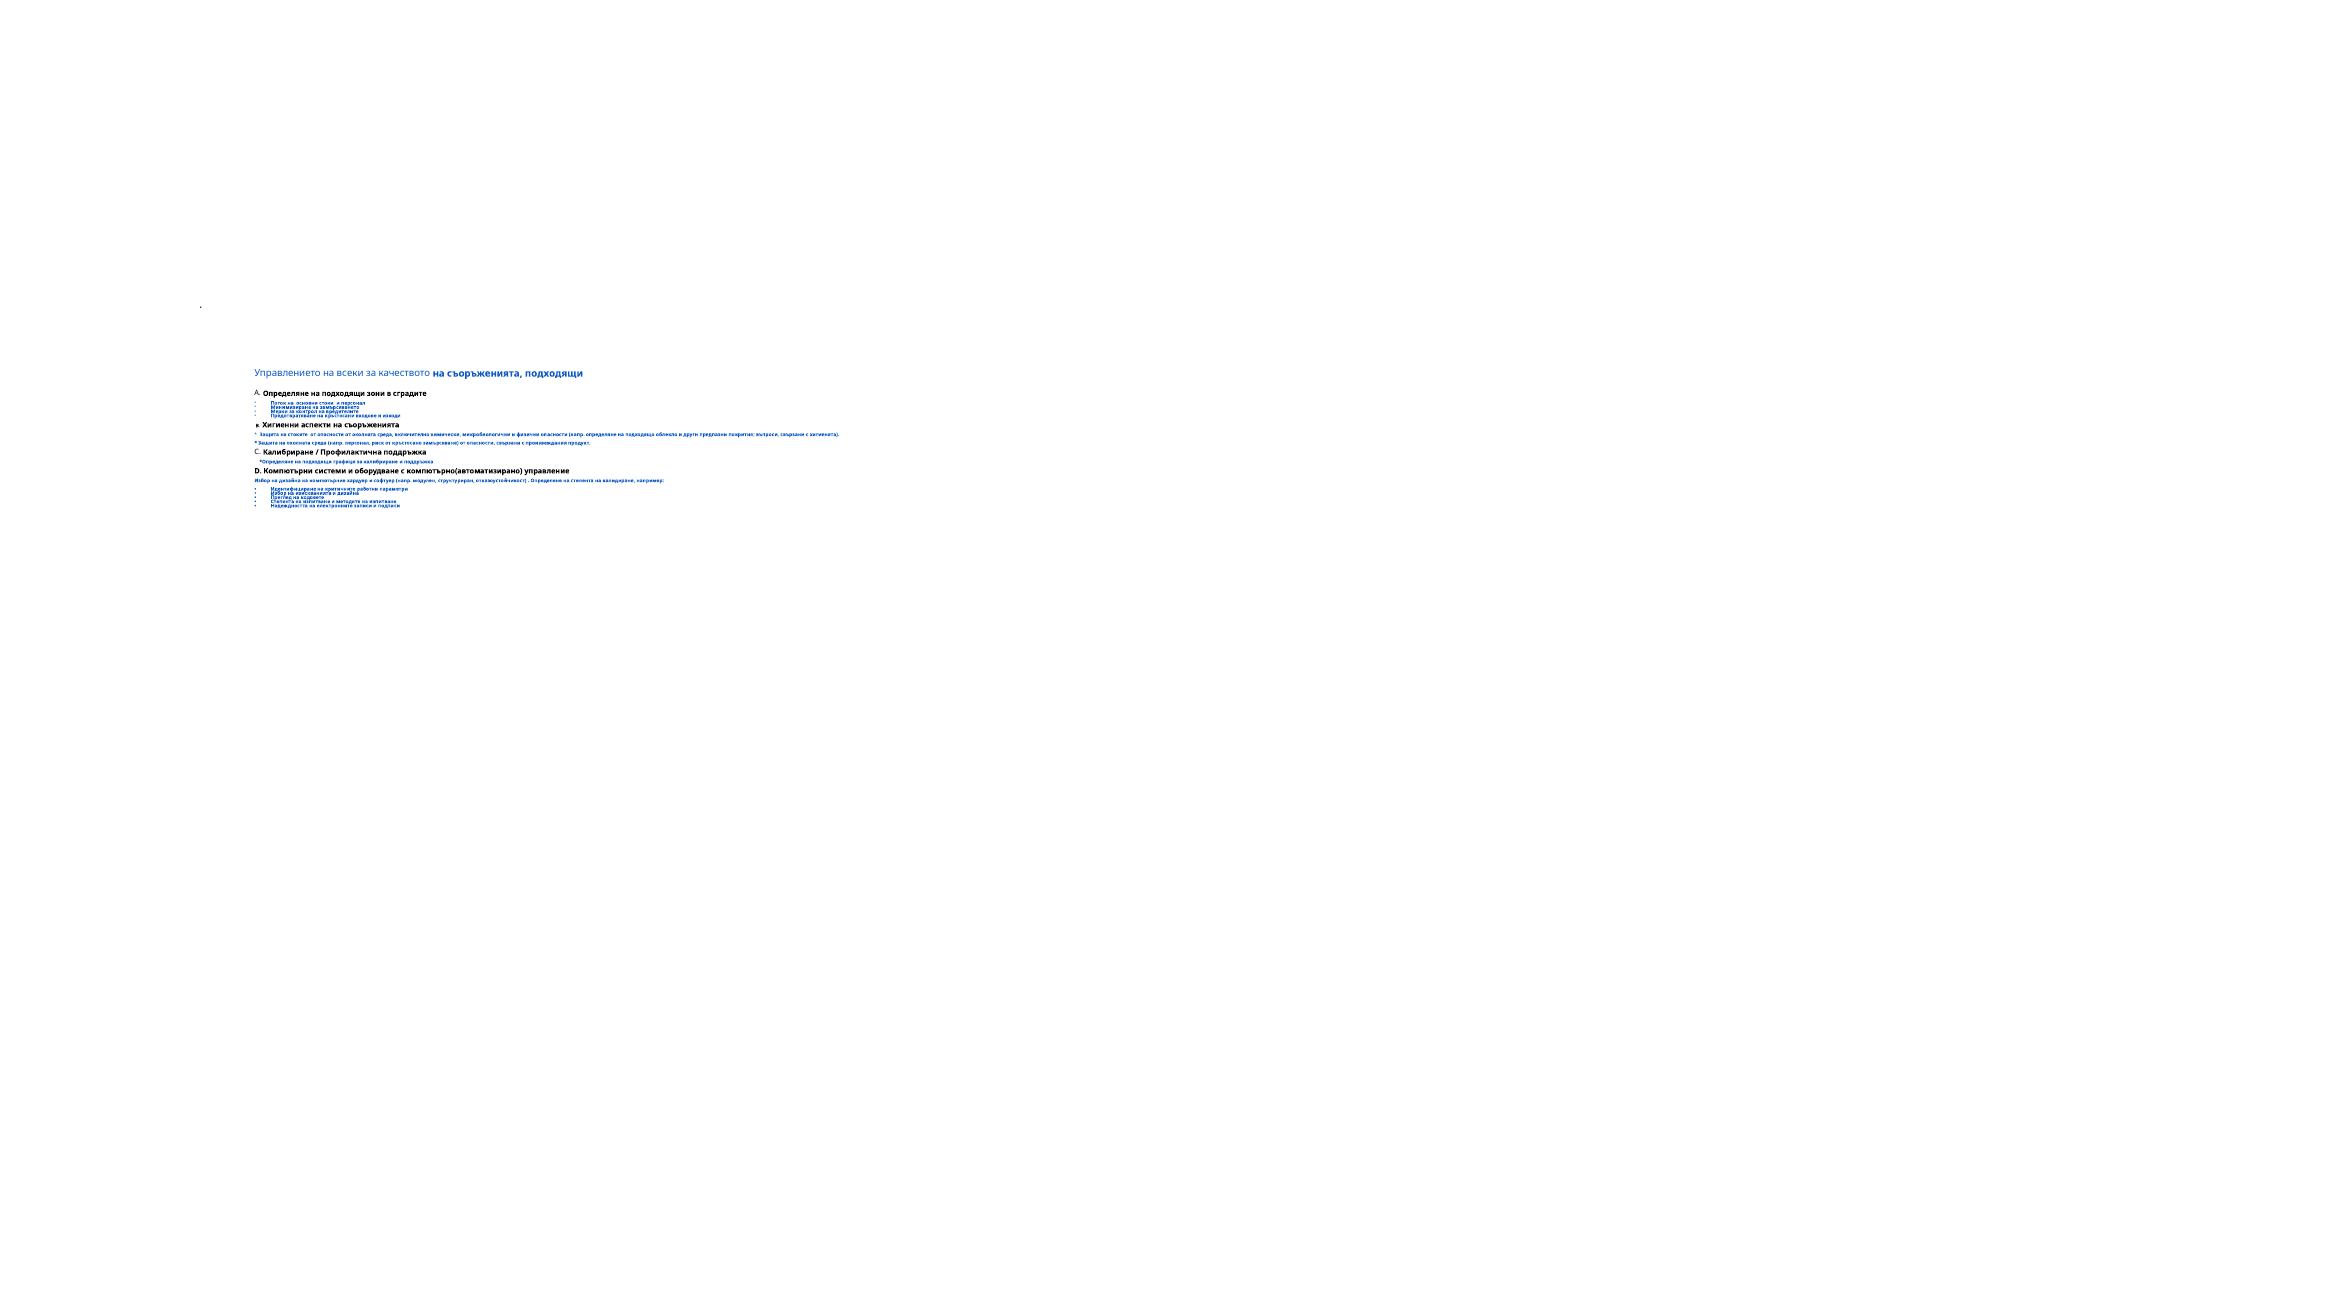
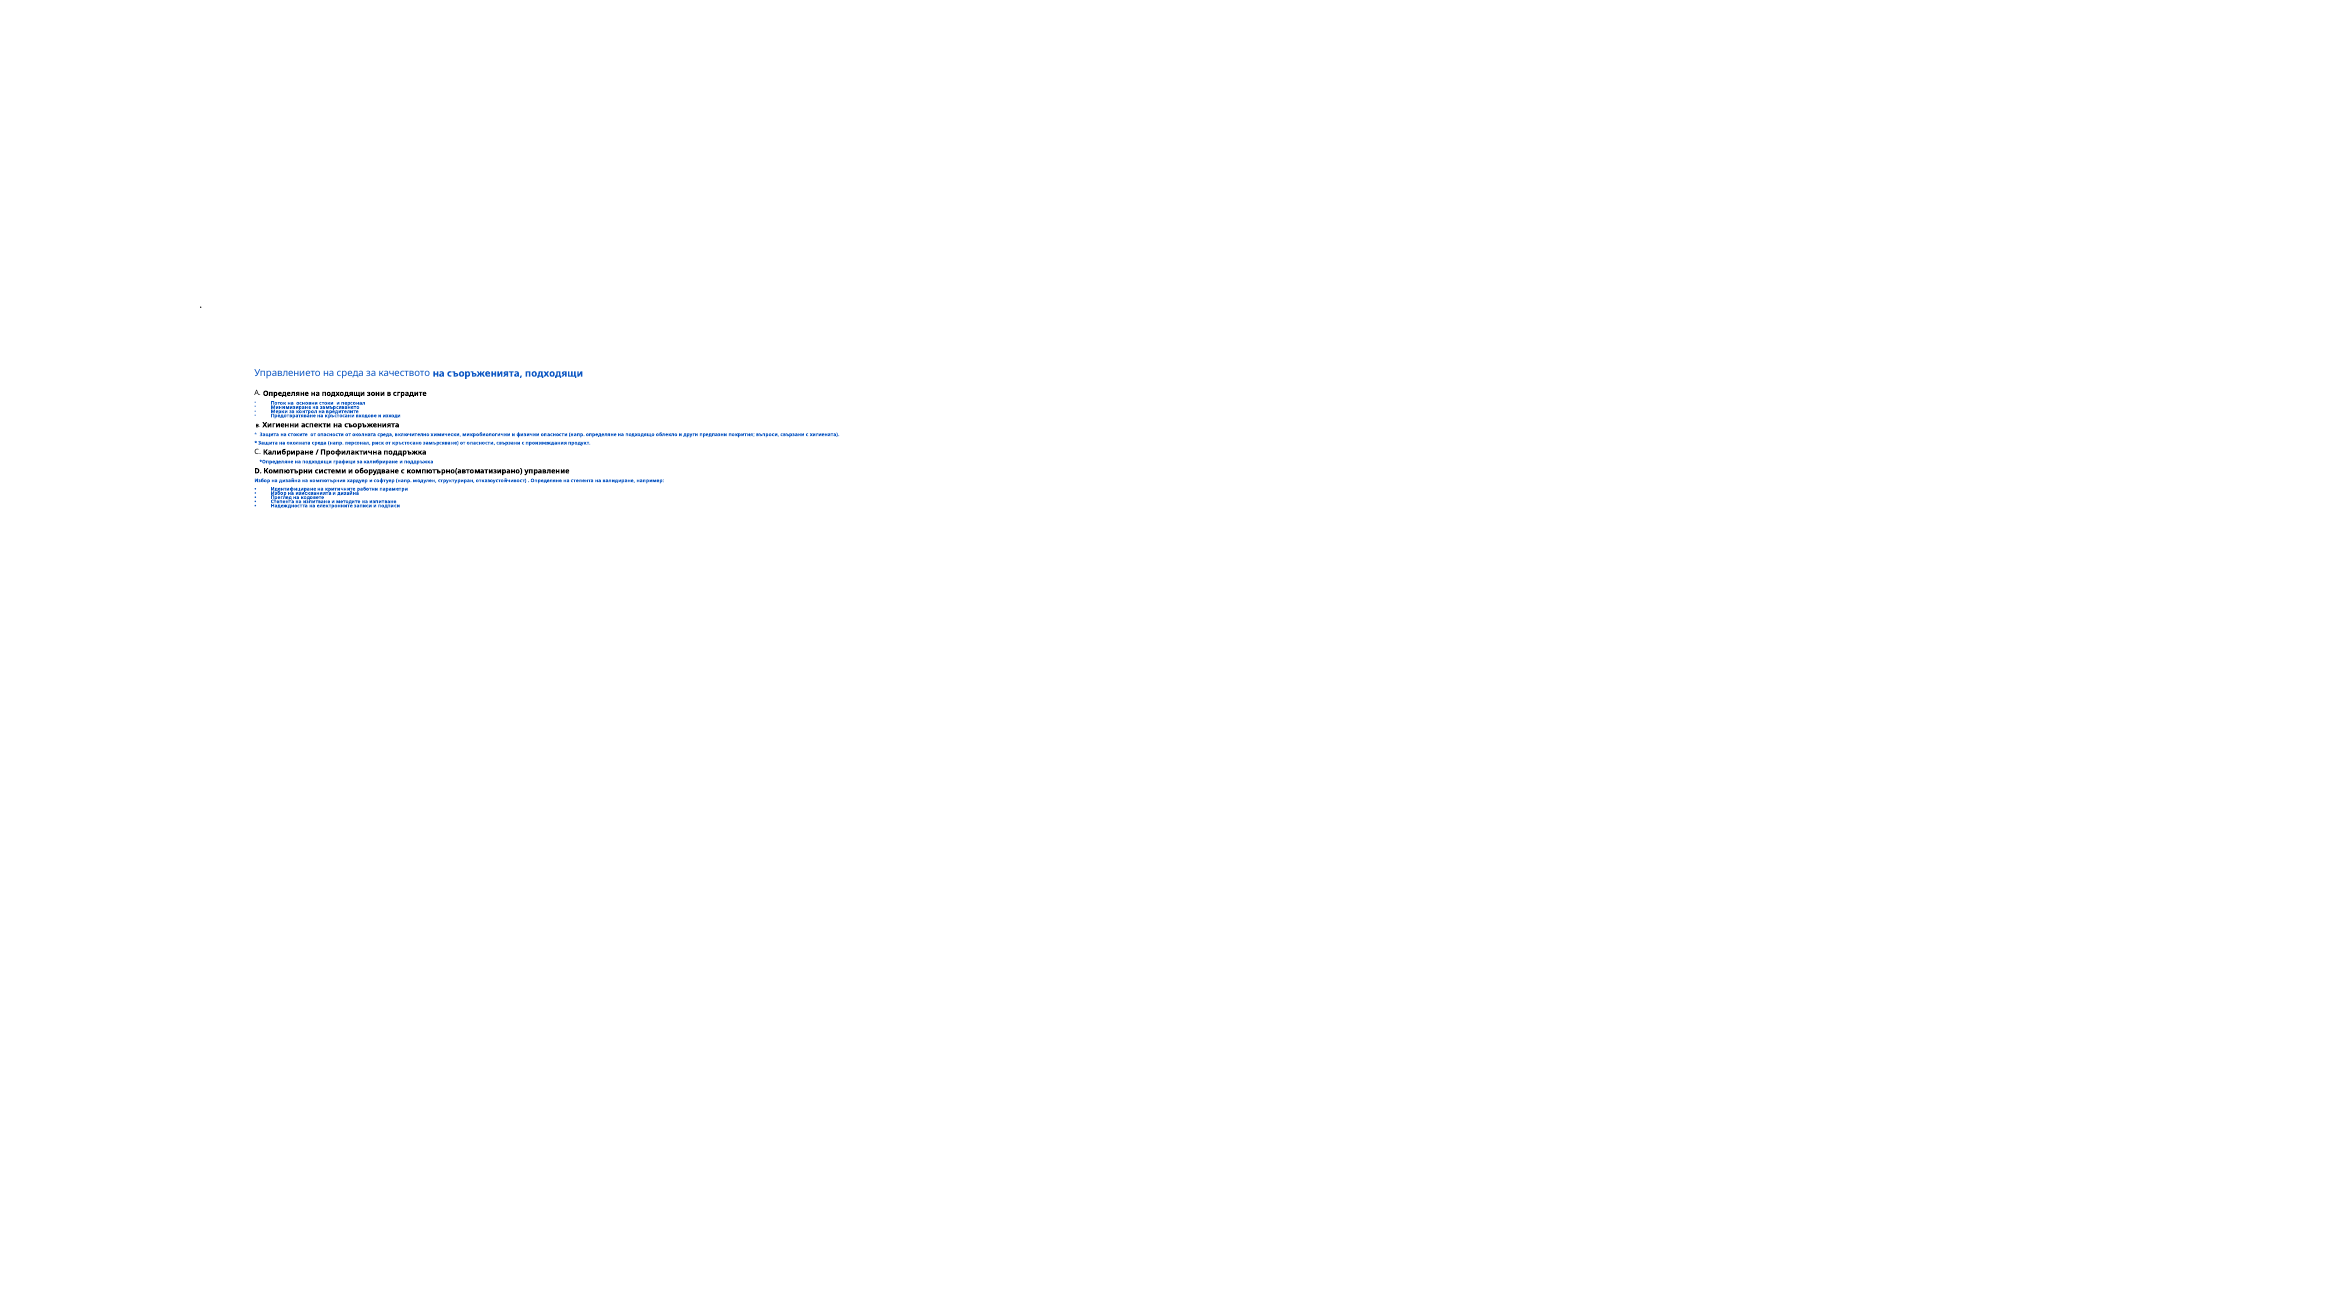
на всеки: всеки -> среда (350, 374)
